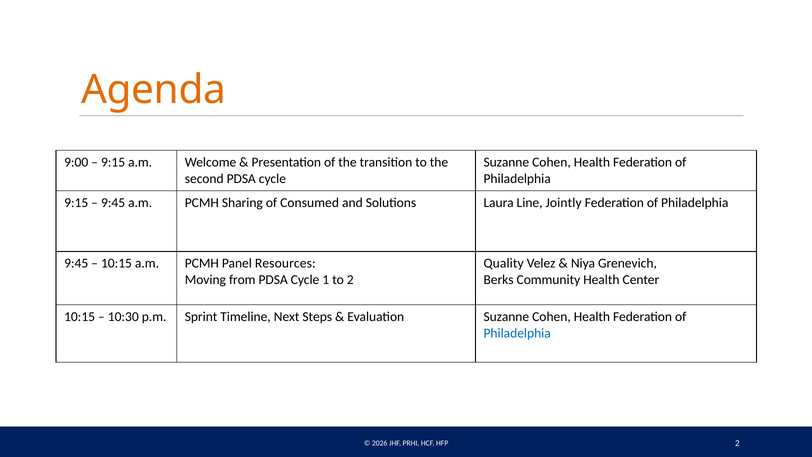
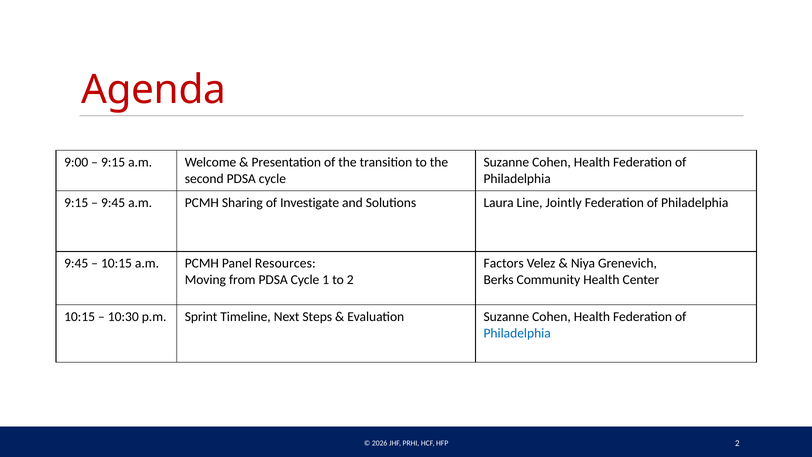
Agenda colour: orange -> red (154, 90)
Consumed: Consumed -> Investigate (310, 203)
Quality: Quality -> Factors (504, 263)
